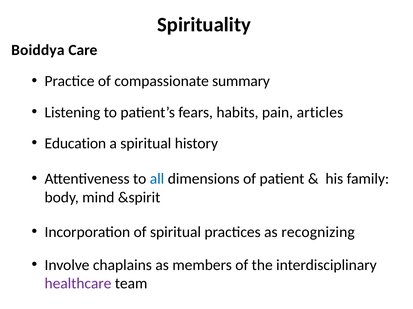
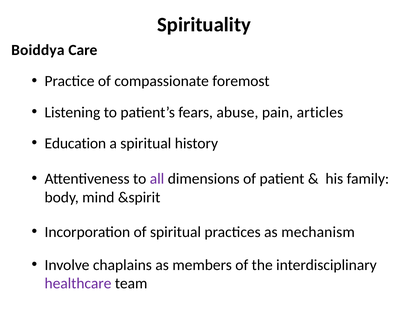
summary: summary -> foremost (241, 81)
habits: habits -> abuse (237, 113)
all colour: blue -> purple (157, 179)
recognizing: recognizing -> mechanism (318, 233)
